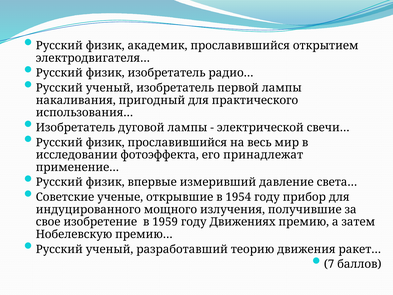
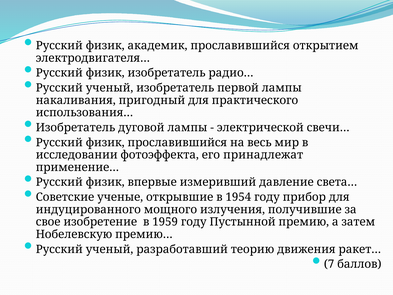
Движениях: Движениях -> Пустынной (243, 222)
